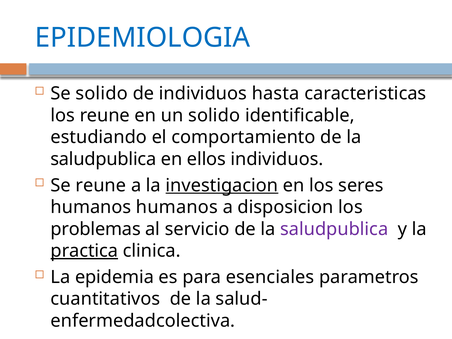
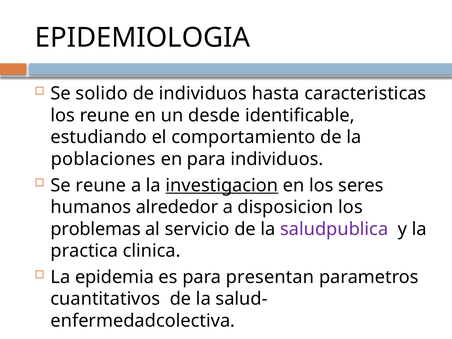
EPIDEMIOLOGIA colour: blue -> black (143, 38)
un solido: solido -> desde (214, 115)
saludpublica: saludpublica -> poblaciones (103, 159)
en ellos: ellos -> para (206, 159)
humanos humanos: humanos -> alrededor (177, 207)
practica underline: present -> none (84, 251)
esenciales: esenciales -> presentan (270, 277)
